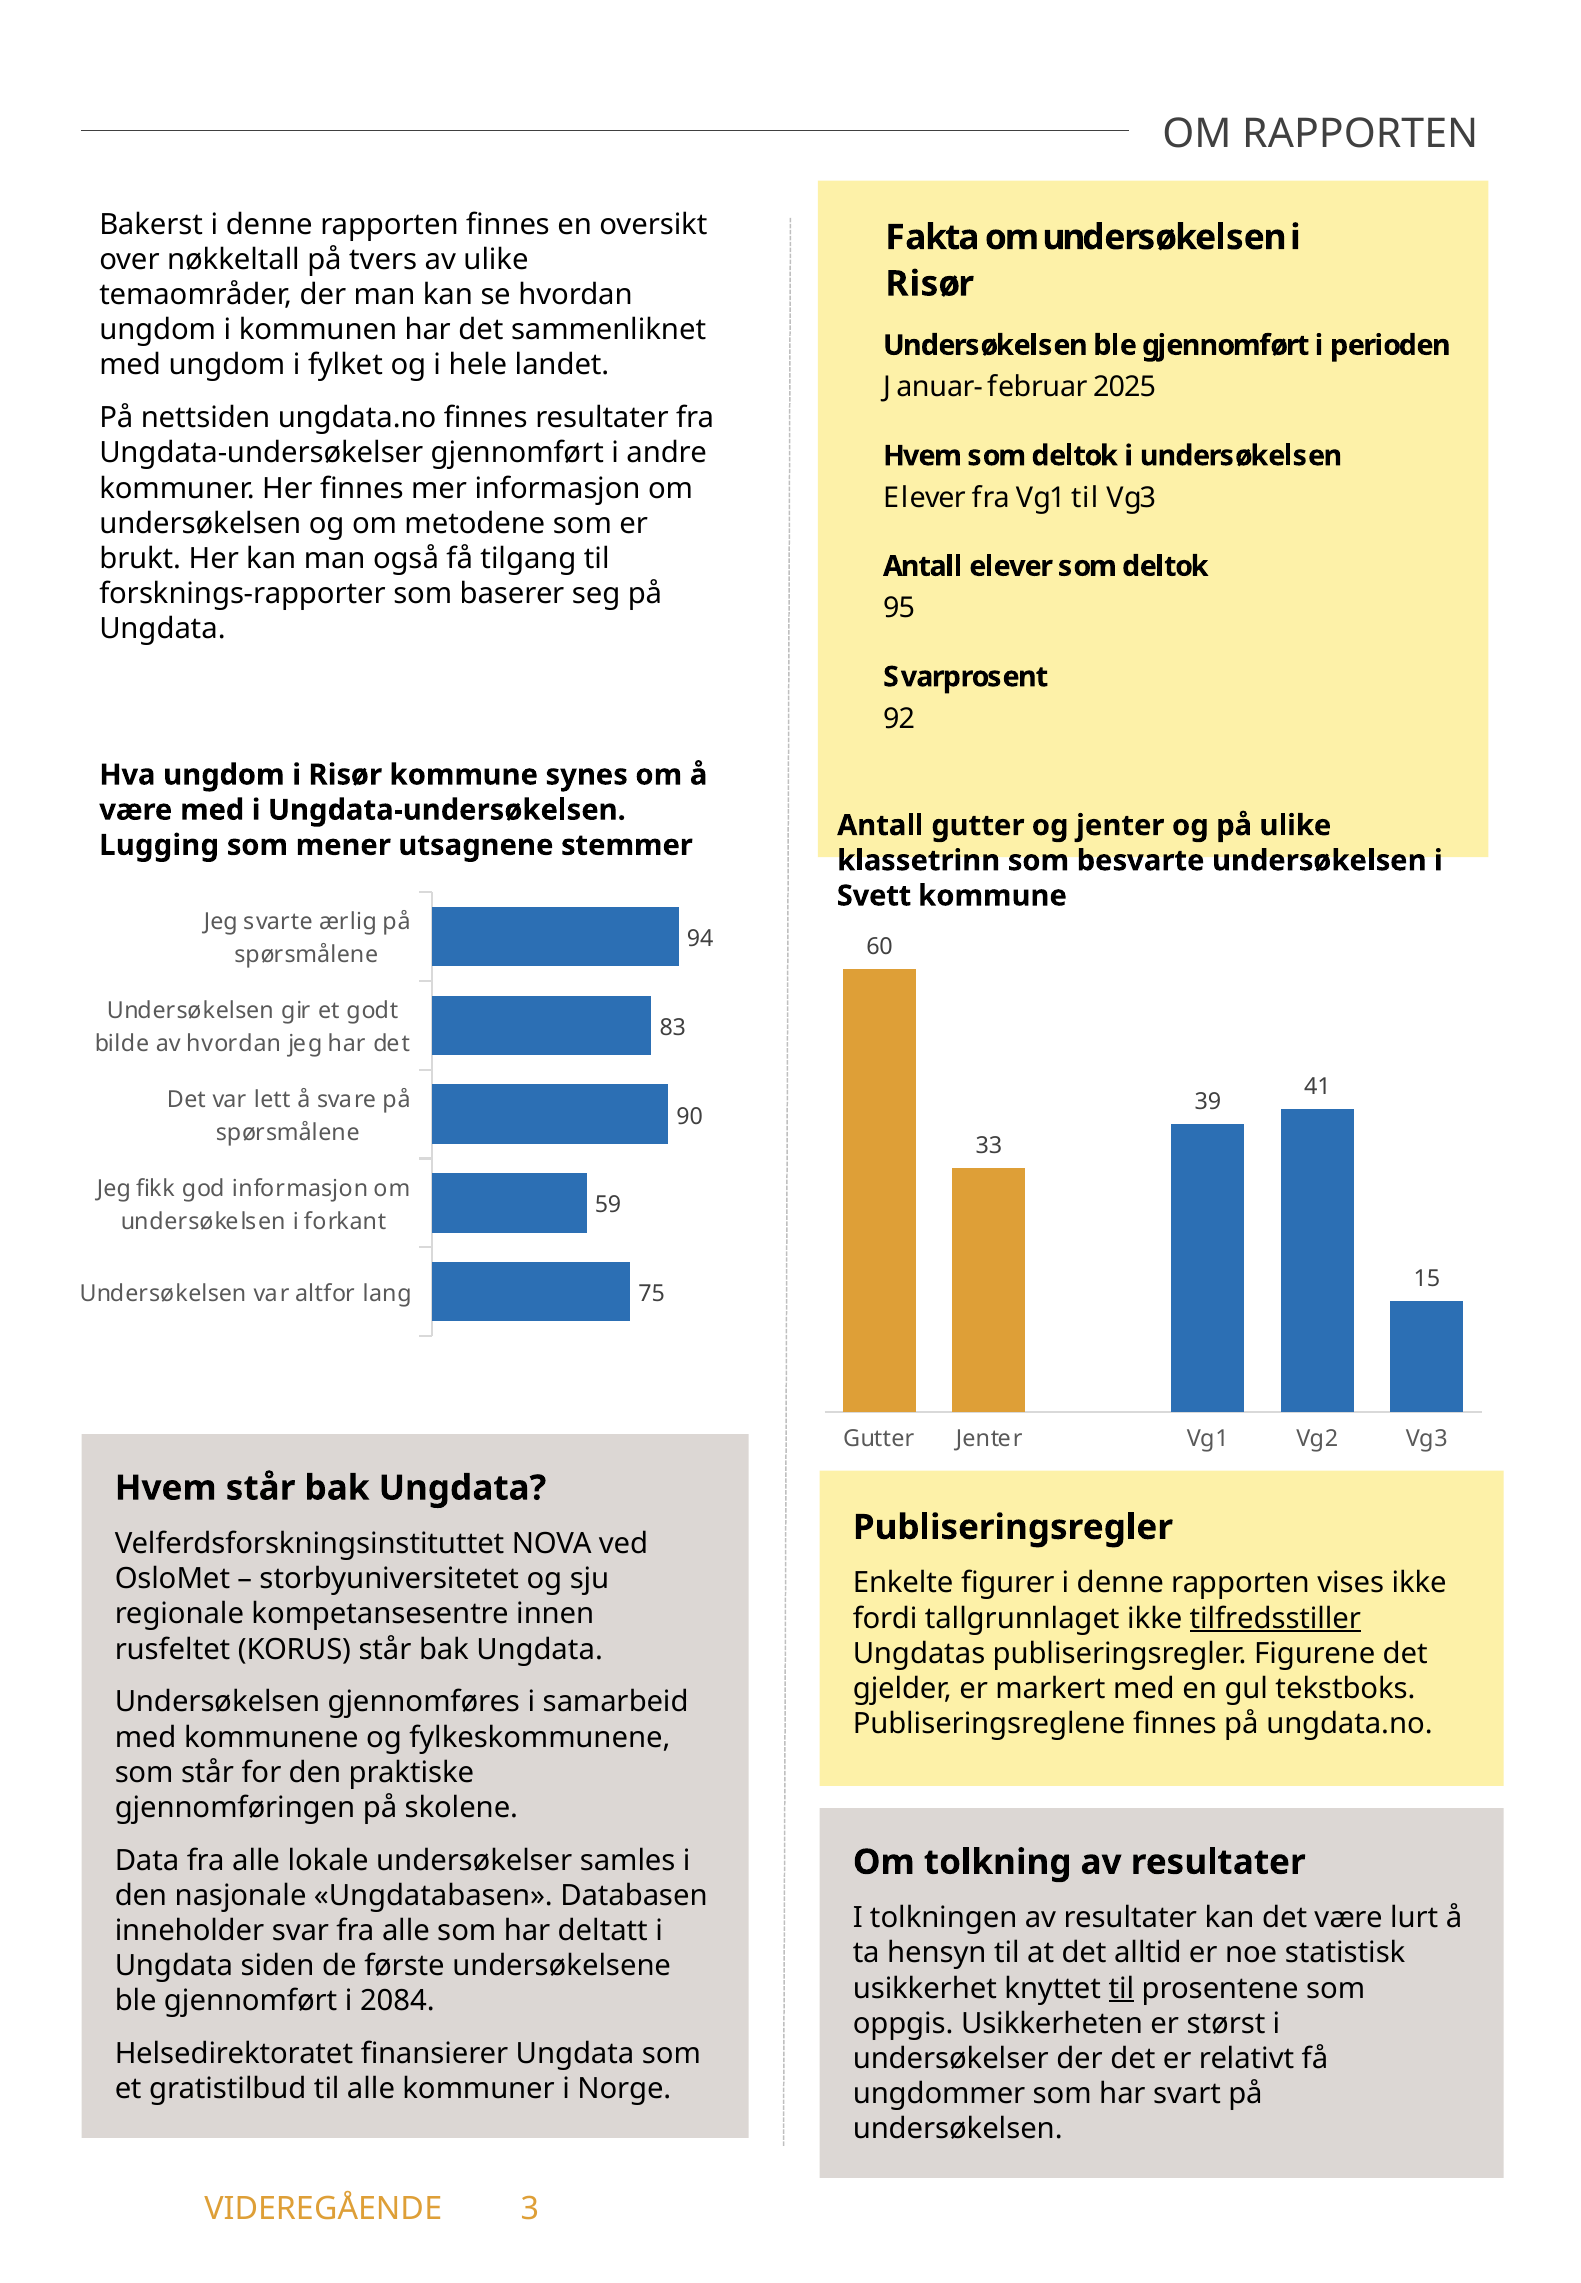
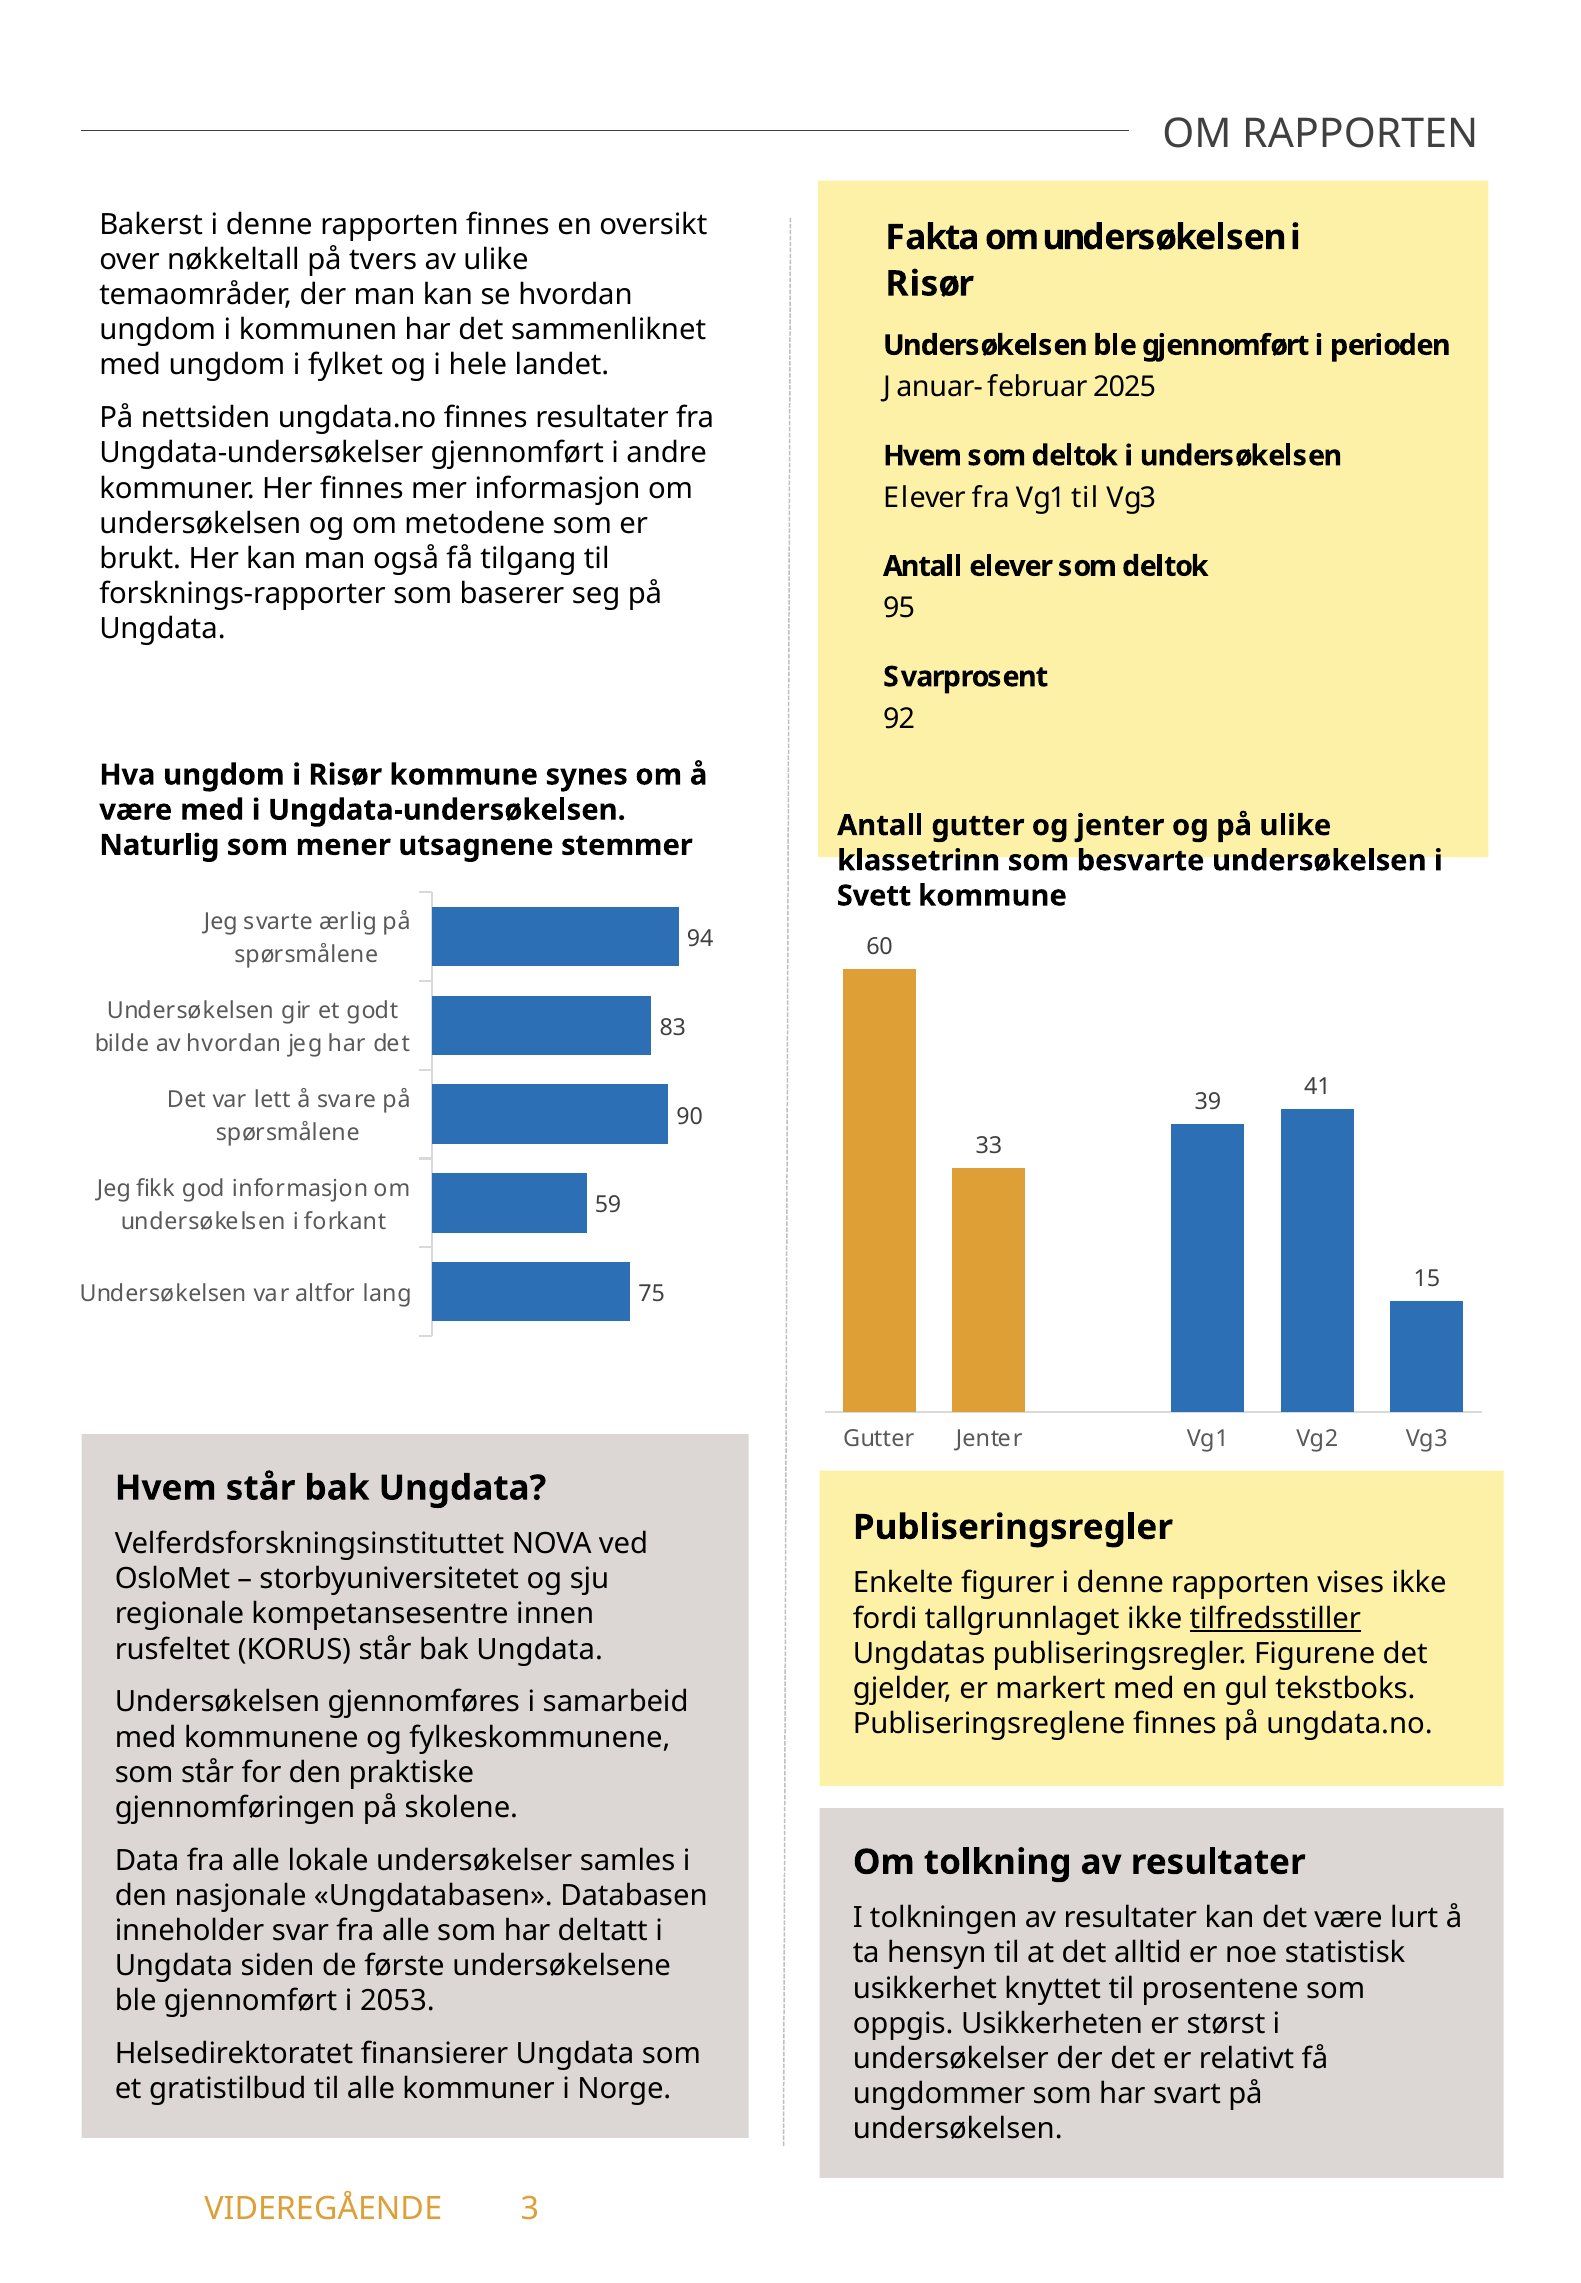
Lugging: Lugging -> Naturlig (159, 845)
til underline: present -> none (1121, 1989)
2084: 2084 -> 2053 (397, 2002)
